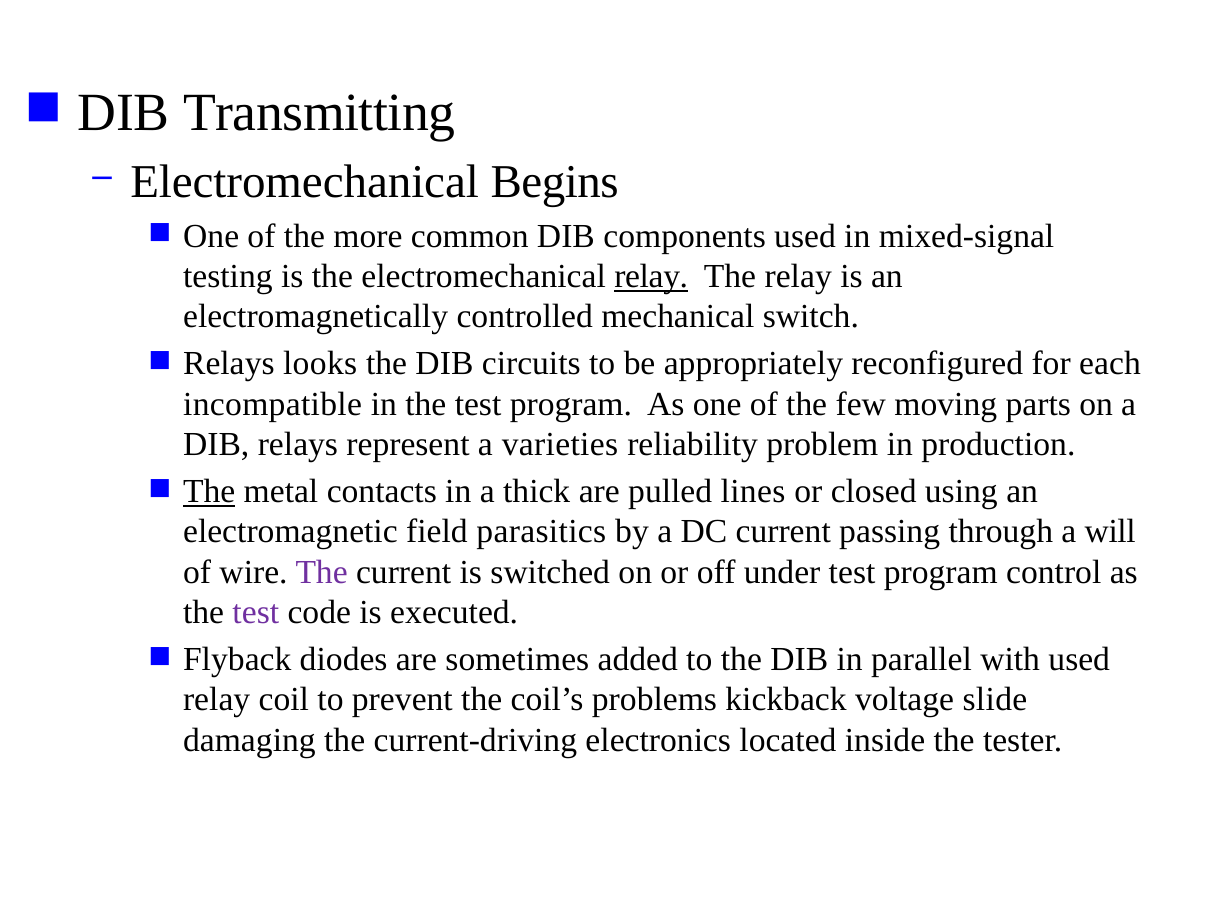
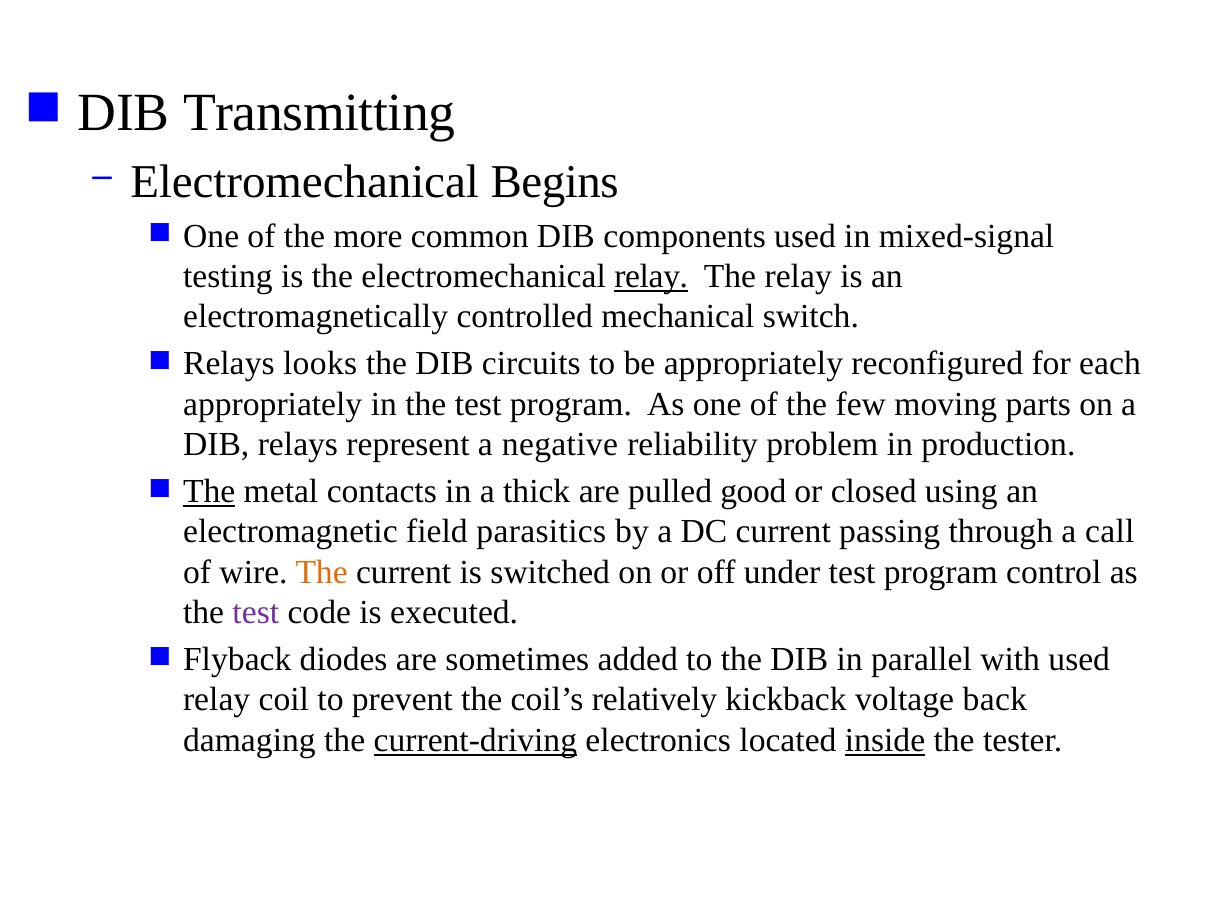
incompatible: incompatible -> appropriately (273, 404)
varieties: varieties -> negative (560, 444)
lines: lines -> good (753, 491)
will: will -> call (1110, 532)
The colour: purple -> orange (322, 572)
problems: problems -> relatively (655, 700)
slide: slide -> back (995, 700)
current-driving underline: none -> present (475, 740)
inside underline: none -> present (885, 740)
